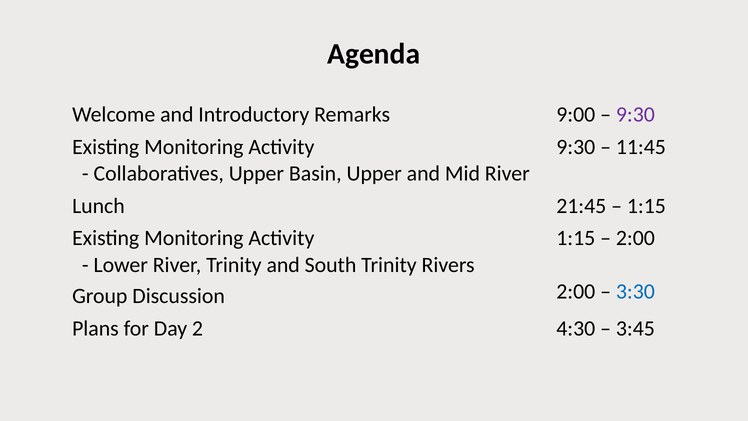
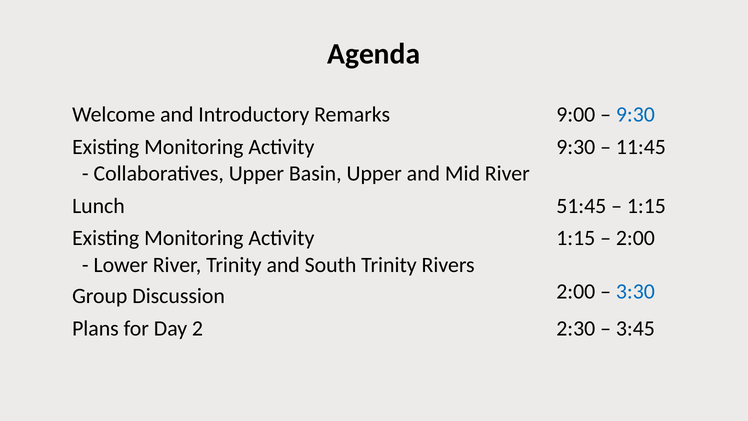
9:30 colour: purple -> blue (635, 115)
21:45: 21:45 -> 51:45 (581, 206)
4:30: 4:30 -> 2:30 (576, 328)
